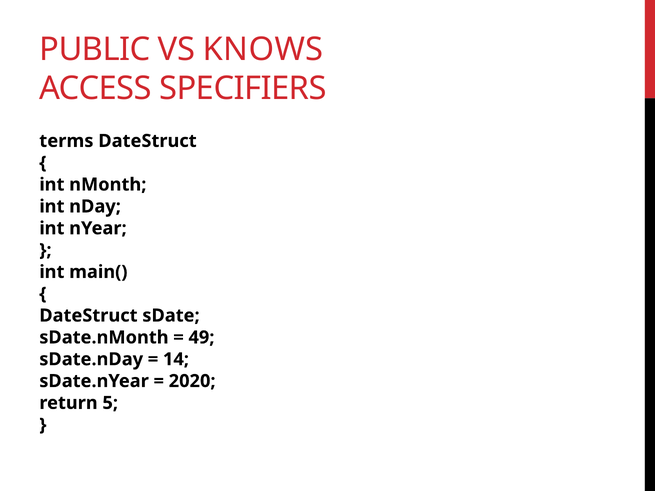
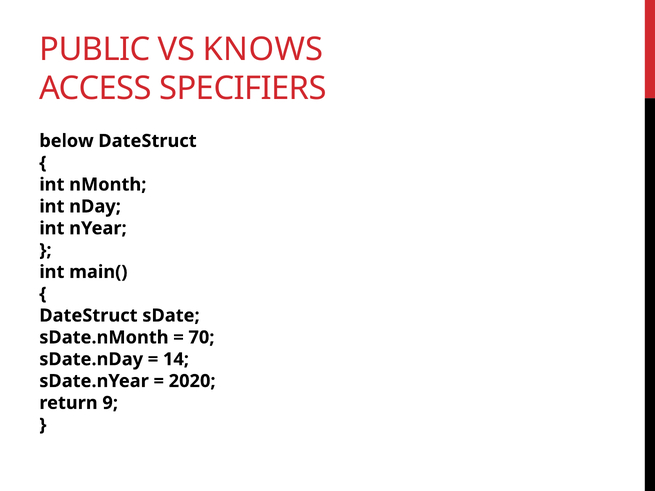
terms: terms -> below (66, 141)
49: 49 -> 70 (201, 338)
5: 5 -> 9 (110, 403)
